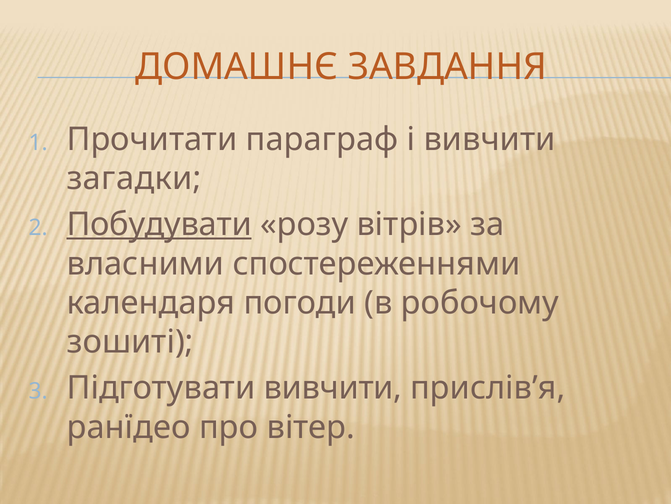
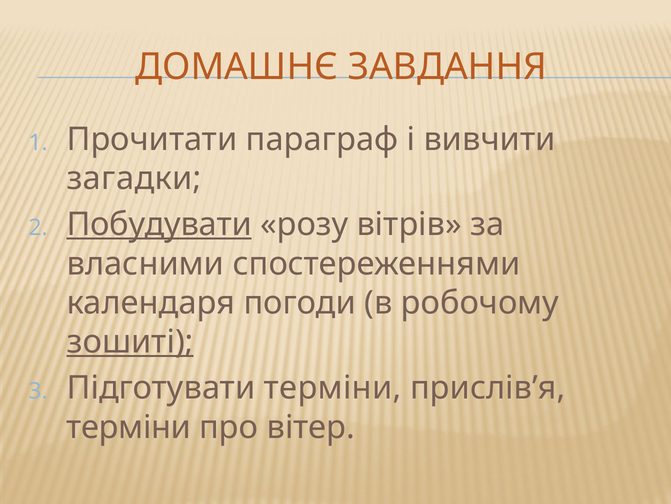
зошиті underline: none -> present (130, 342)
Підготувати вивчити: вивчити -> терміни (333, 388)
ранїдео: ранїдео -> терміни (129, 427)
